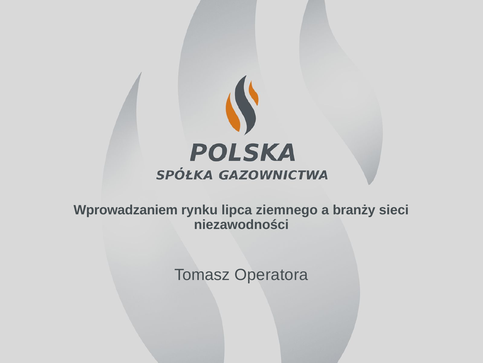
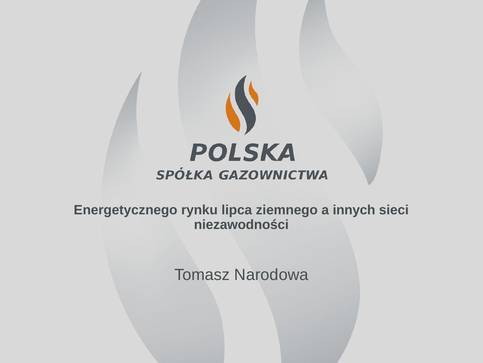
Wprowadzaniem: Wprowadzaniem -> Energetycznego (126, 210)
branży: branży -> innych (354, 210)
Operatora: Operatora -> Narodowa (271, 274)
